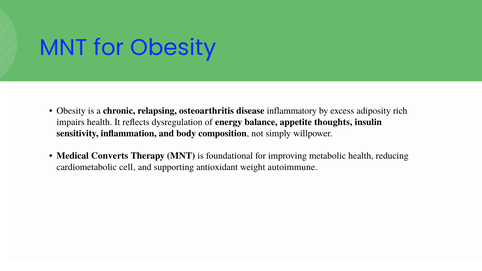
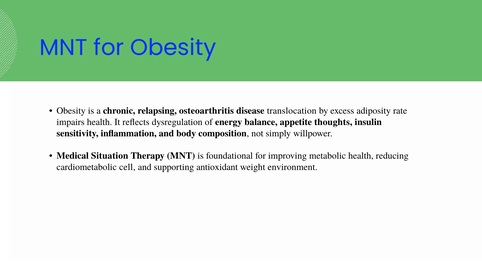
inflammatory: inflammatory -> translocation (292, 111)
rich: rich -> rate (400, 111)
Converts: Converts -> Situation (110, 156)
autoimmune: autoimmune -> environment (293, 167)
